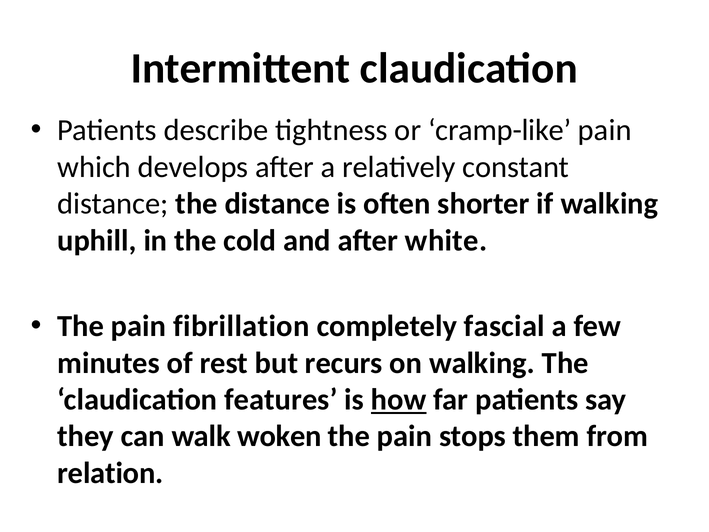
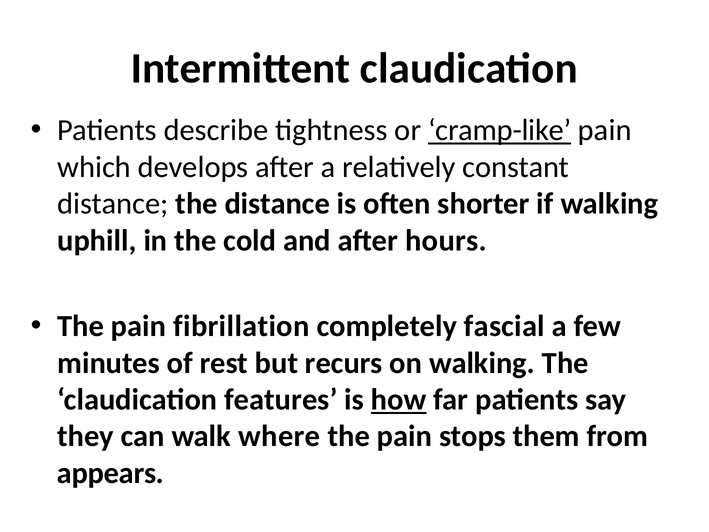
cramp-like underline: none -> present (500, 130)
white: white -> hours (446, 240)
woken: woken -> where (279, 436)
relation: relation -> appears (110, 473)
